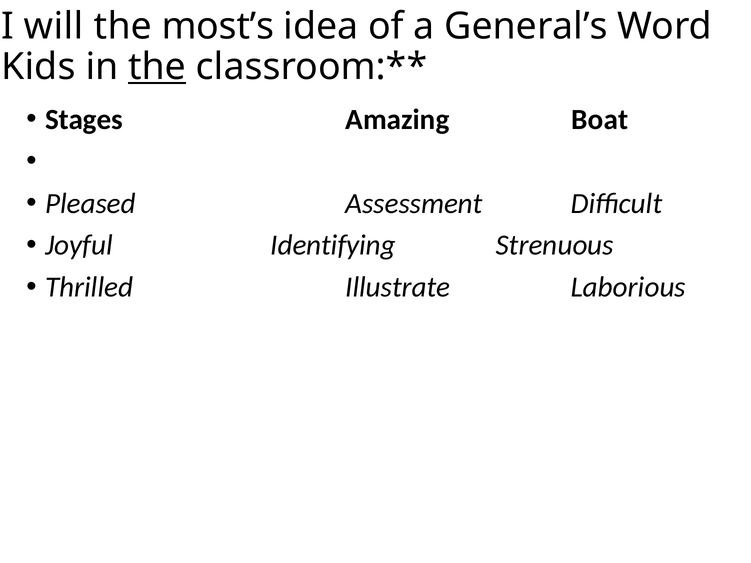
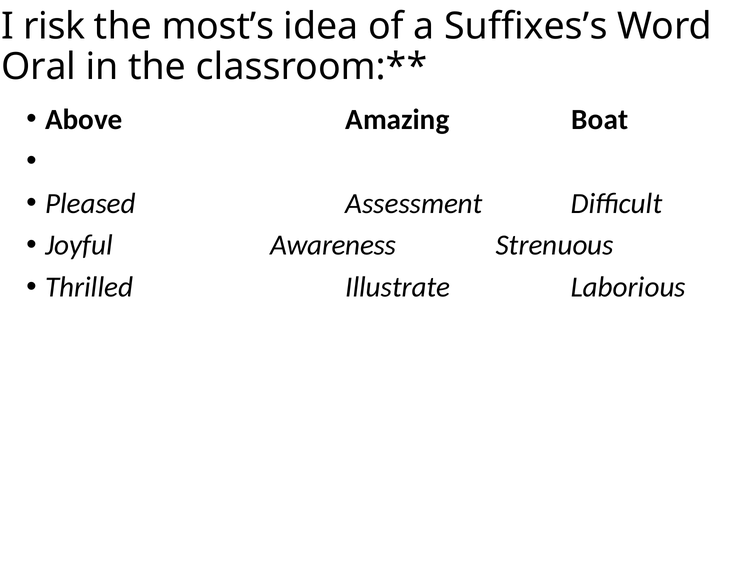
will: will -> risk (54, 26)
General’s: General’s -> Suffixes’s (526, 26)
Kids: Kids -> Oral (39, 67)
the underline: present -> none (157, 67)
Stages: Stages -> Above (84, 120)
Identifying: Identifying -> Awareness (333, 245)
